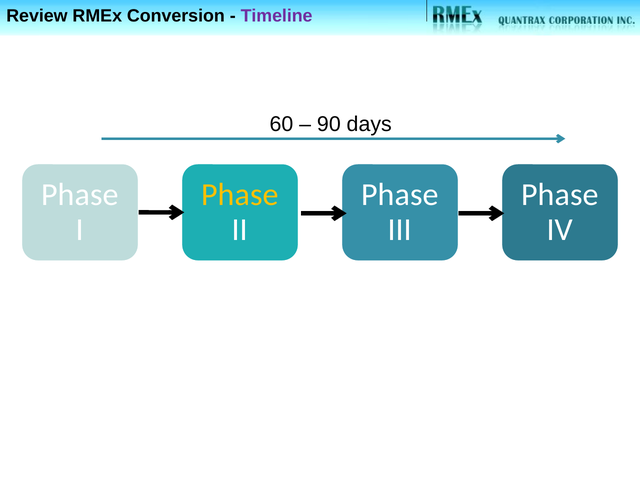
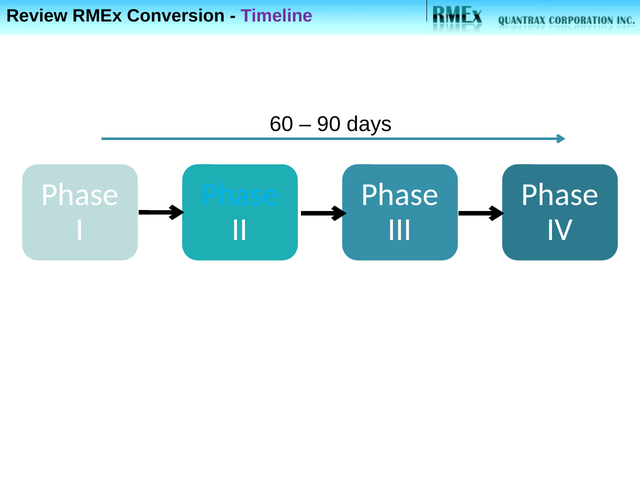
Phase colour: yellow -> light blue (240, 195)
